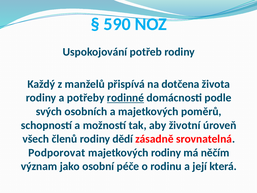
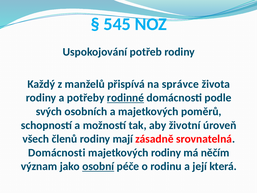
590: 590 -> 545 (117, 24)
dotčena: dotčena -> správce (180, 84)
dědí: dědí -> mají (123, 139)
Podporovat: Podporovat -> Domácnosti (57, 152)
osobní underline: none -> present (98, 166)
